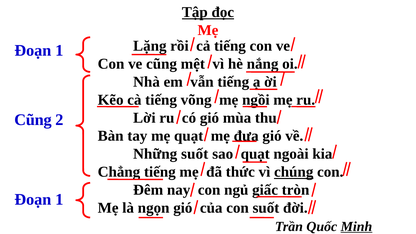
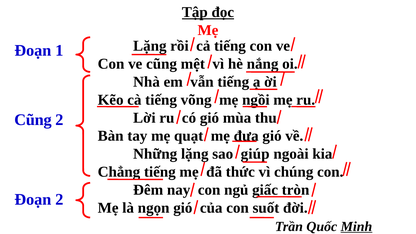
Những suốt: suốt -> lặng (195, 154)
sao quạt: quạt -> giúp (255, 154)
chúng underline: present -> none (294, 172)
1: 1 -> 2 (59, 200)
